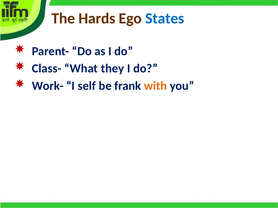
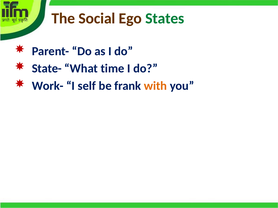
Hards: Hards -> Social (97, 18)
States colour: blue -> green (165, 18)
Class-: Class- -> State- (47, 69)
they: they -> time (113, 69)
